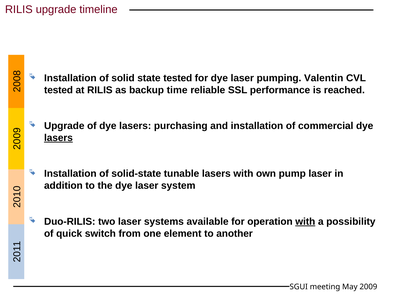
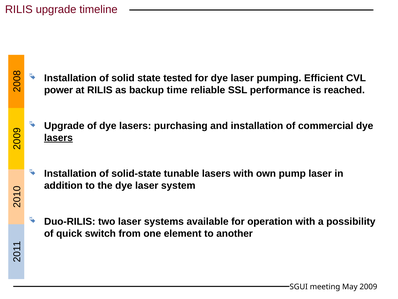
Valentin: Valentin -> Efficient (324, 78)
tested: tested -> power (59, 90)
with underline: present -> none (305, 221)
